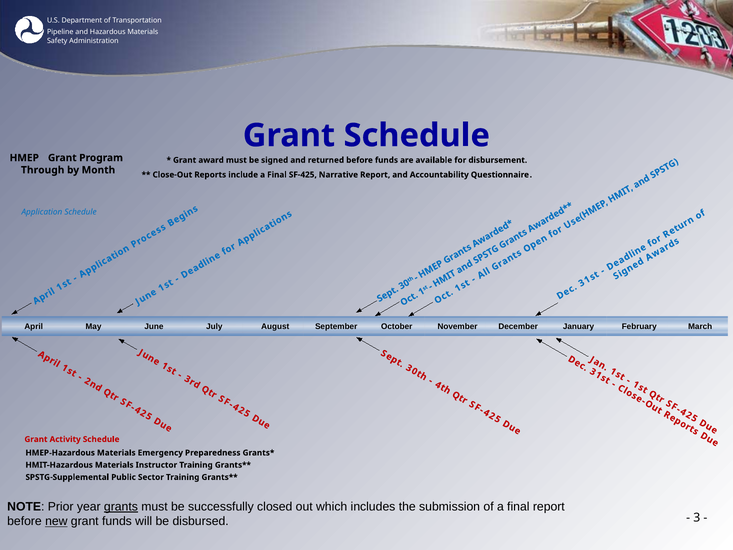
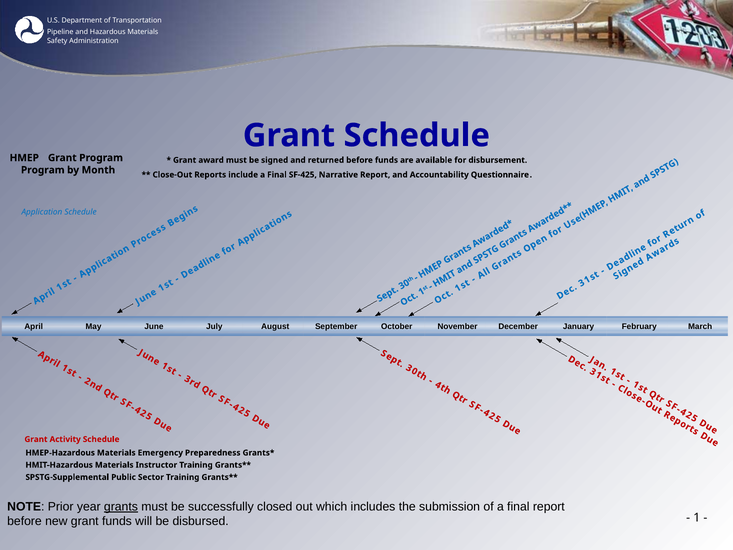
Through: Through -> Program (43, 170)
3: 3 -> 1 (697, 517)
new underline: present -> none (56, 521)
